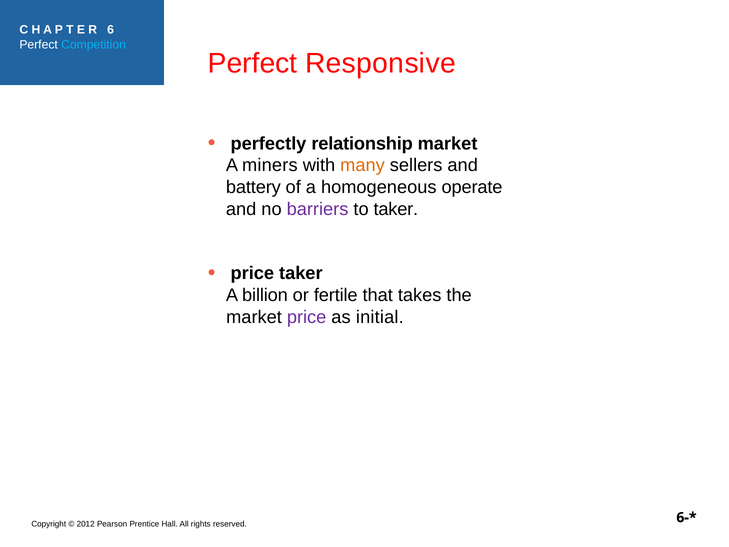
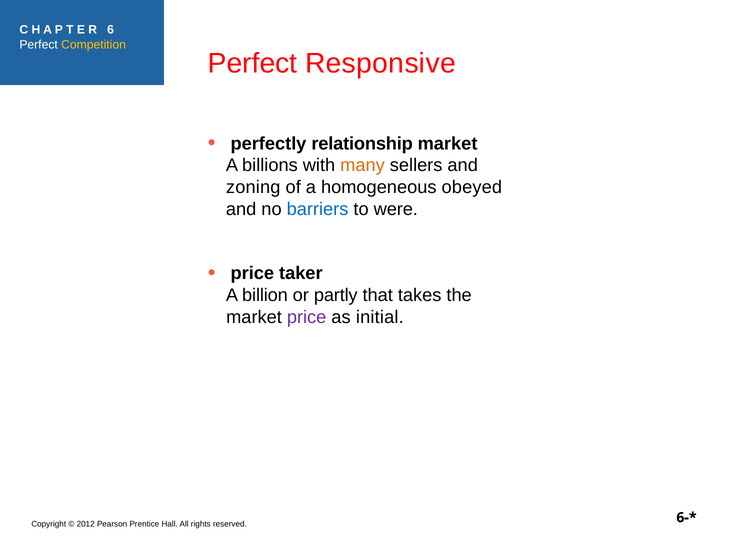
Competition colour: light blue -> yellow (94, 45)
miners: miners -> billions (270, 165)
battery: battery -> zoning (253, 187)
operate: operate -> obeyed (472, 187)
barriers colour: purple -> blue (318, 209)
to taker: taker -> were (396, 209)
fertile: fertile -> partly (336, 295)
